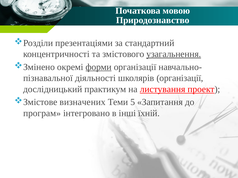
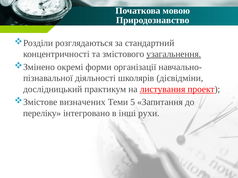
презентаціями: презентаціями -> розглядаються (84, 43)
форми underline: present -> none (99, 67)
школярів організації: організації -> дієвідміни (180, 78)
програм: програм -> переліку (42, 113)
їхній: їхній -> рухи (149, 113)
